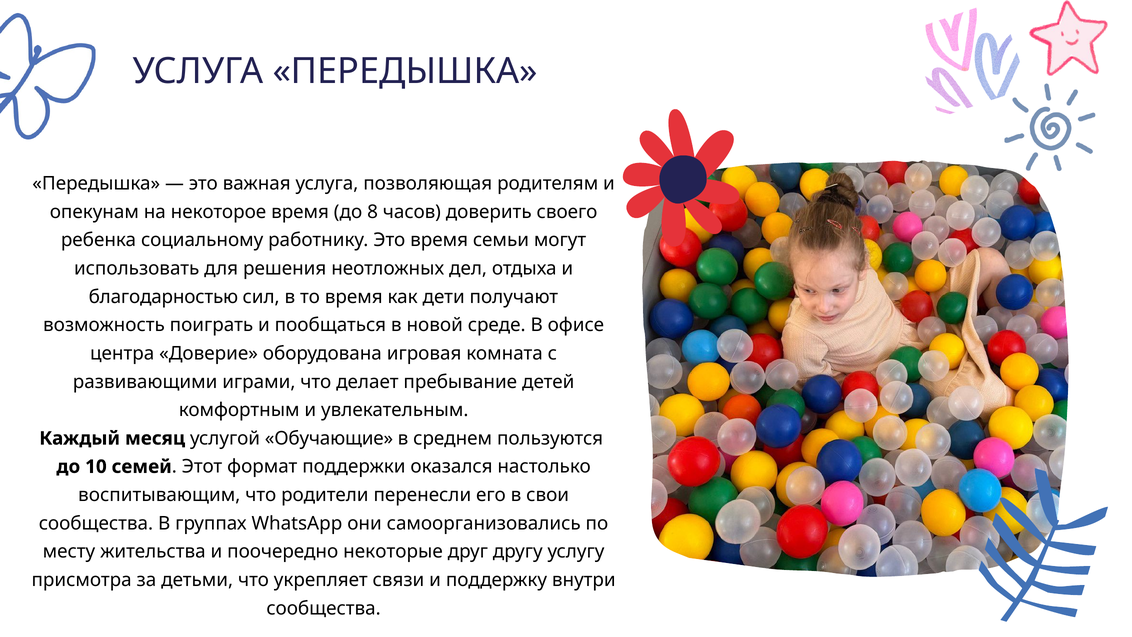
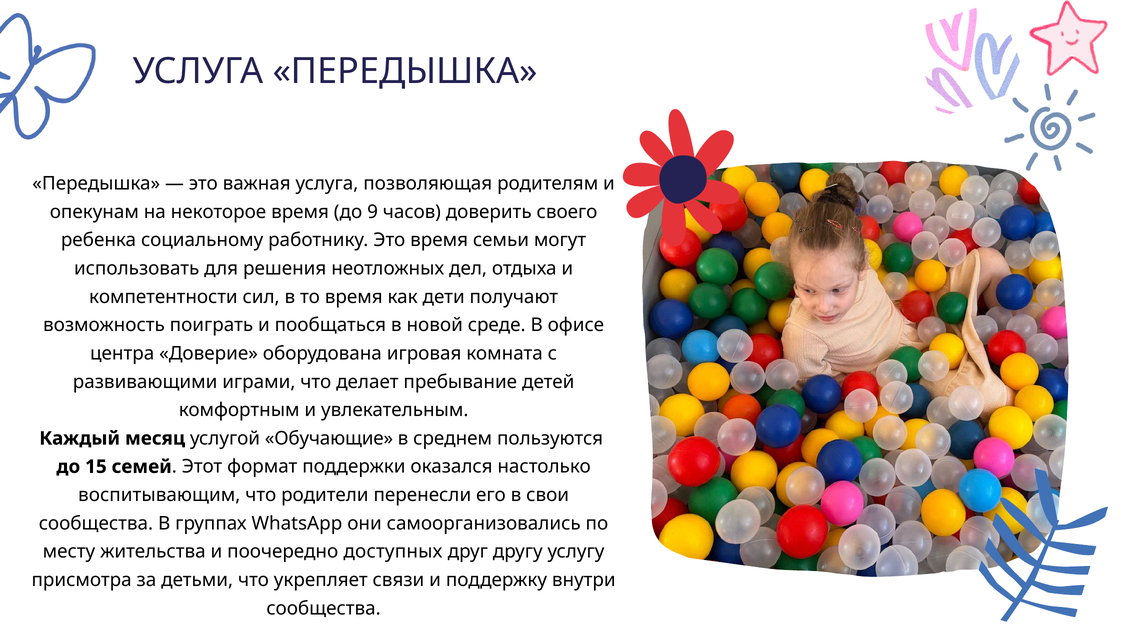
8: 8 -> 9 (373, 212)
благодарностью: благодарностью -> компетентности (163, 297)
10: 10 -> 15 (96, 467)
некоторые: некоторые -> доступных (393, 551)
